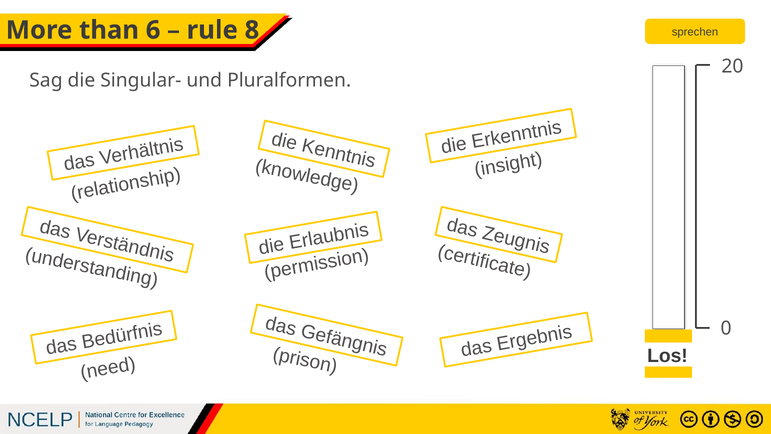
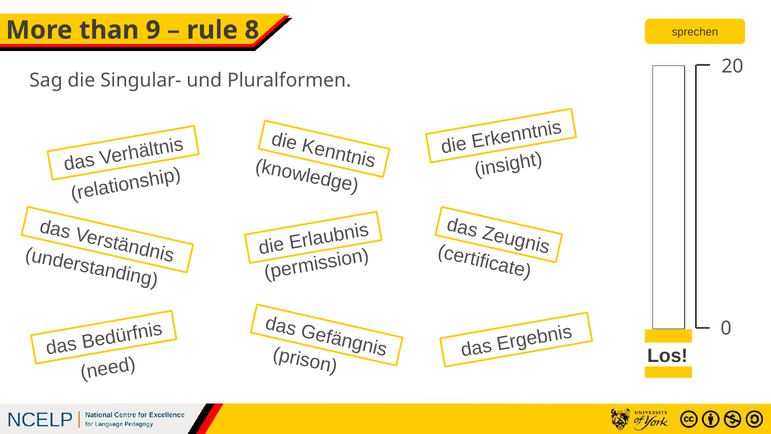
6: 6 -> 9 (153, 30)
